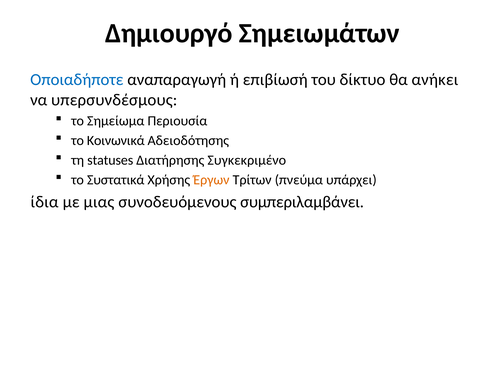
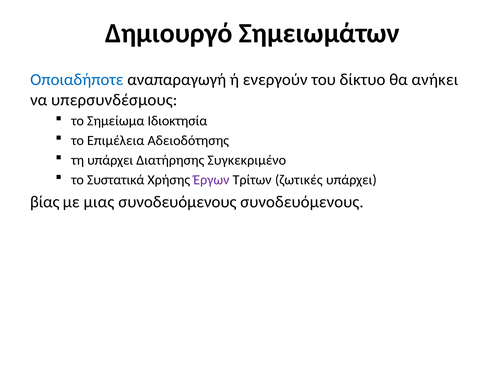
επιβίωσή: επιβίωσή -> ενεργούν (275, 80)
Περιουσία: Περιουσία -> Ιδιοκτησία (177, 121)
Κοινωνικά: Κοινωνικά -> Επιμέλεια (116, 141)
τη statuses: statuses -> υπάρχει (110, 160)
Έργων colour: orange -> purple (211, 180)
πνεύμα: πνεύμα -> ζωτικές (299, 180)
ίδια: ίδια -> βίας (45, 202)
συνοδευόμενους συμπεριλαμβάνει: συμπεριλαμβάνει -> συνοδευόμενους (302, 202)
